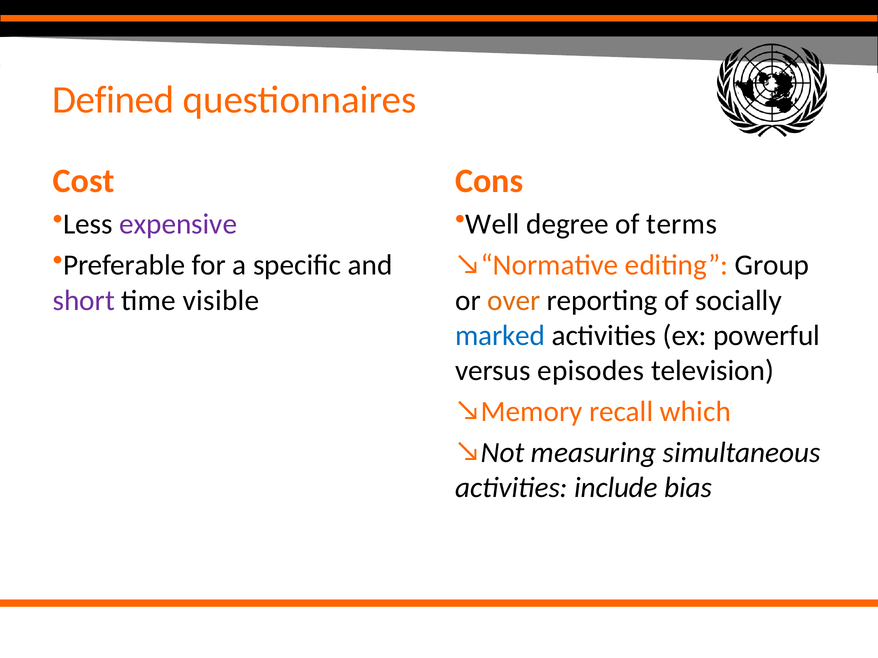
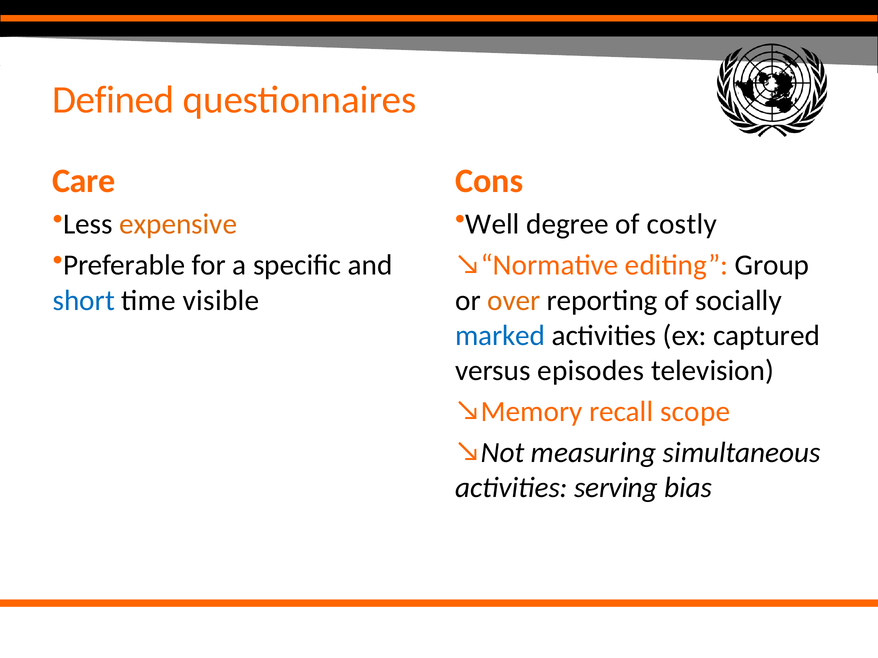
Cost: Cost -> Care (84, 181)
expensive colour: purple -> orange (178, 224)
terms: terms -> costly (682, 224)
short colour: purple -> blue (84, 301)
powerful: powerful -> captured (767, 336)
which: which -> scope (695, 412)
include: include -> serving (616, 488)
